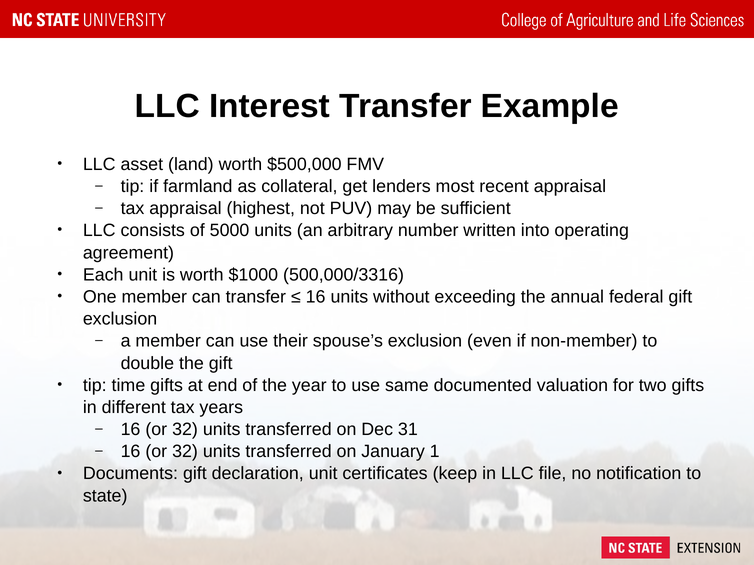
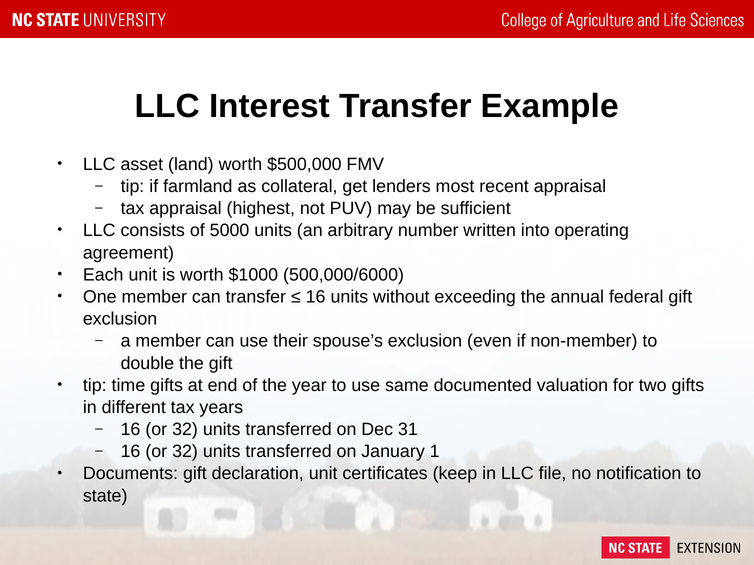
500,000/3316: 500,000/3316 -> 500,000/6000 (344, 275)
